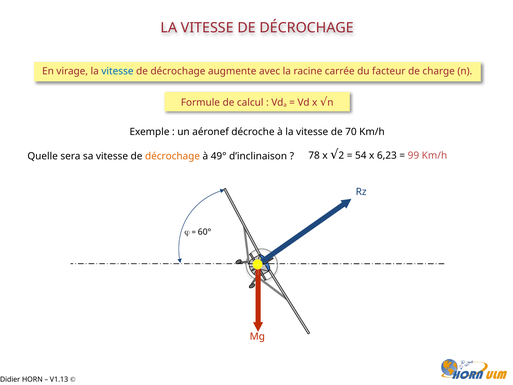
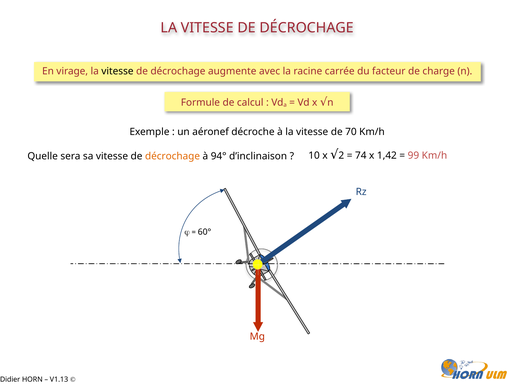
vitesse colour: blue -> black (117, 71)
78: 78 -> 10 (314, 156)
54: 54 -> 74 (361, 156)
6,23: 6,23 -> 1,42 (387, 156)
49°: 49° -> 94° (219, 156)
